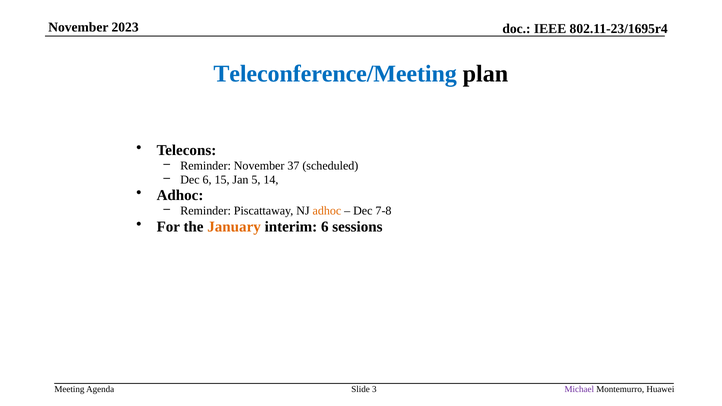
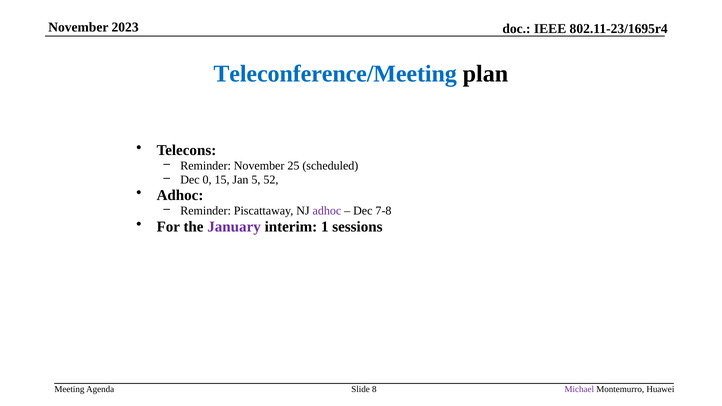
37: 37 -> 25 (293, 166)
Dec 6: 6 -> 0 (207, 180)
14: 14 -> 52 (271, 180)
adhoc colour: orange -> purple (327, 211)
January colour: orange -> purple (234, 227)
interim 6: 6 -> 1 (325, 227)
3: 3 -> 8 (374, 390)
